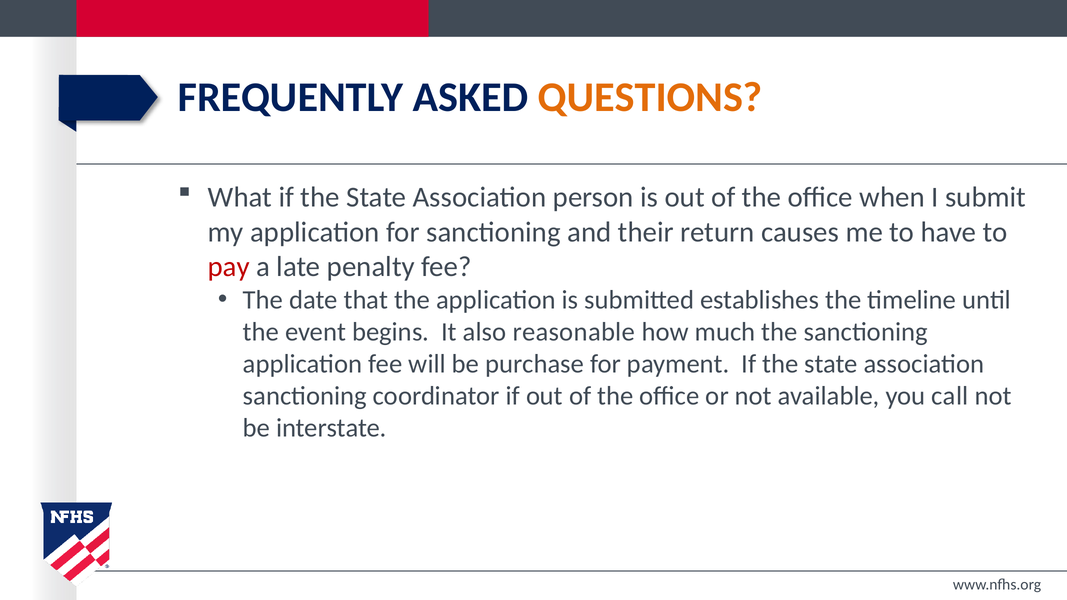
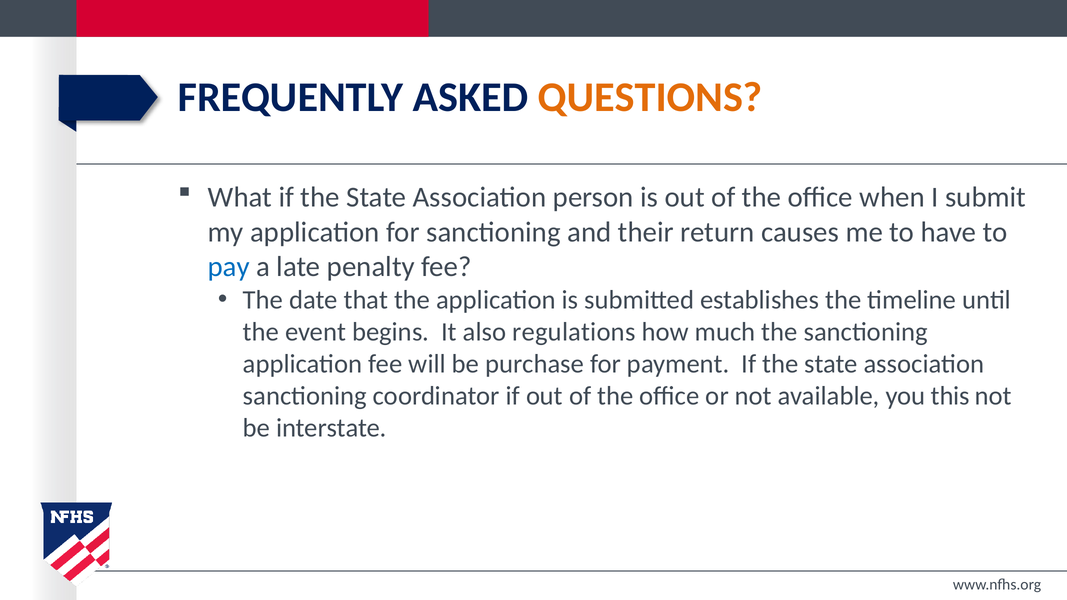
pay colour: red -> blue (229, 267)
reasonable: reasonable -> regulations (574, 332)
call: call -> this (950, 396)
